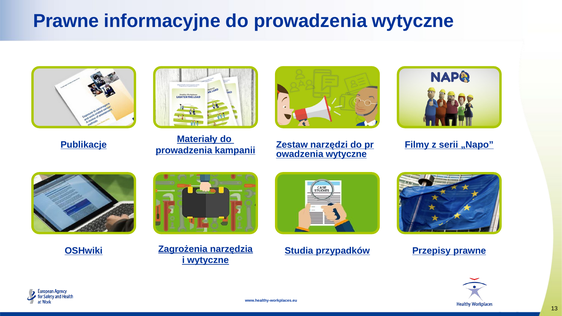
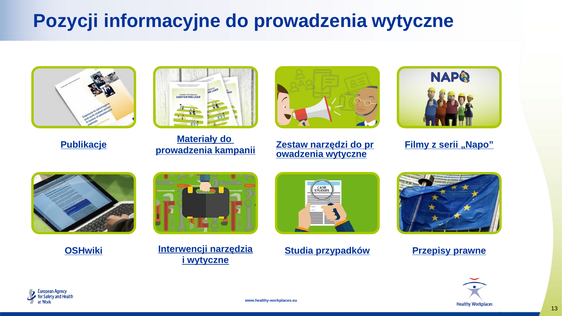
Prawne: Prawne -> Pozycji (66, 21)
Zagrożenia: Zagrożenia -> Interwencji (183, 249)
